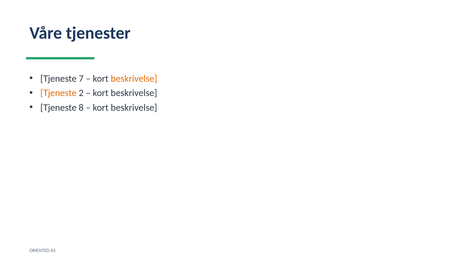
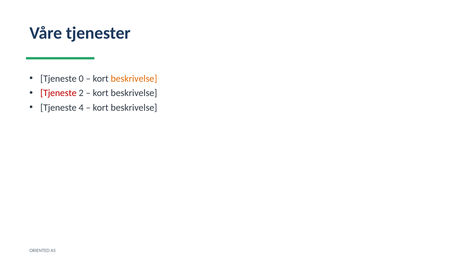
7: 7 -> 0 (81, 78)
Tjeneste colour: orange -> red (58, 93)
8: 8 -> 4 (81, 107)
